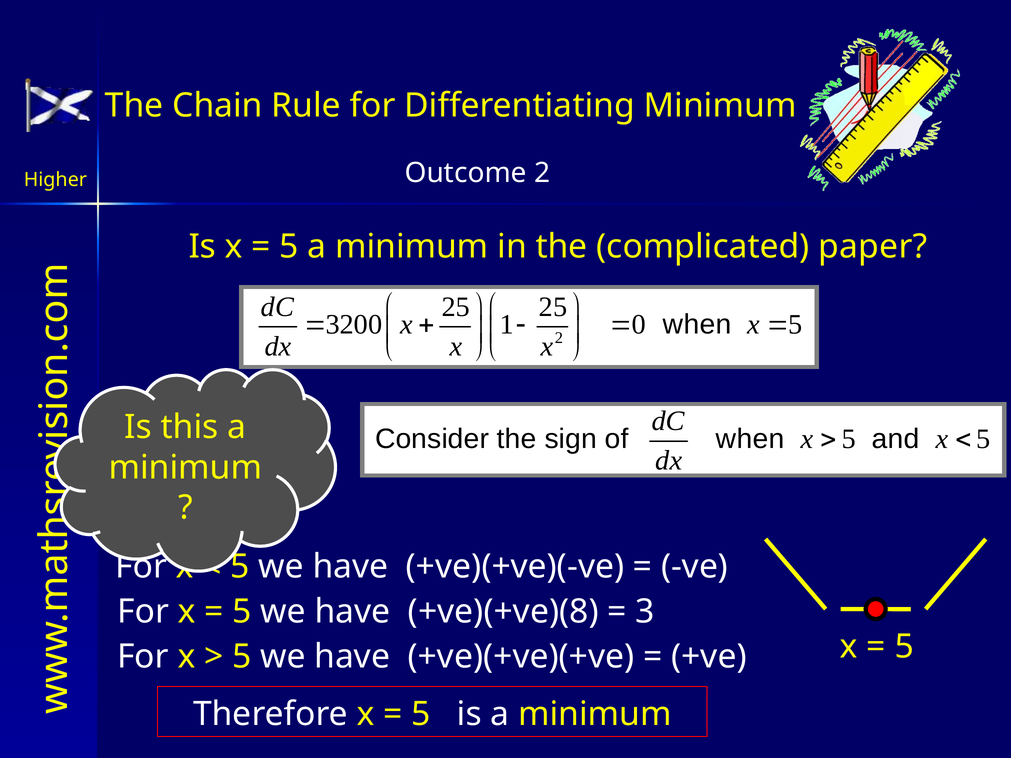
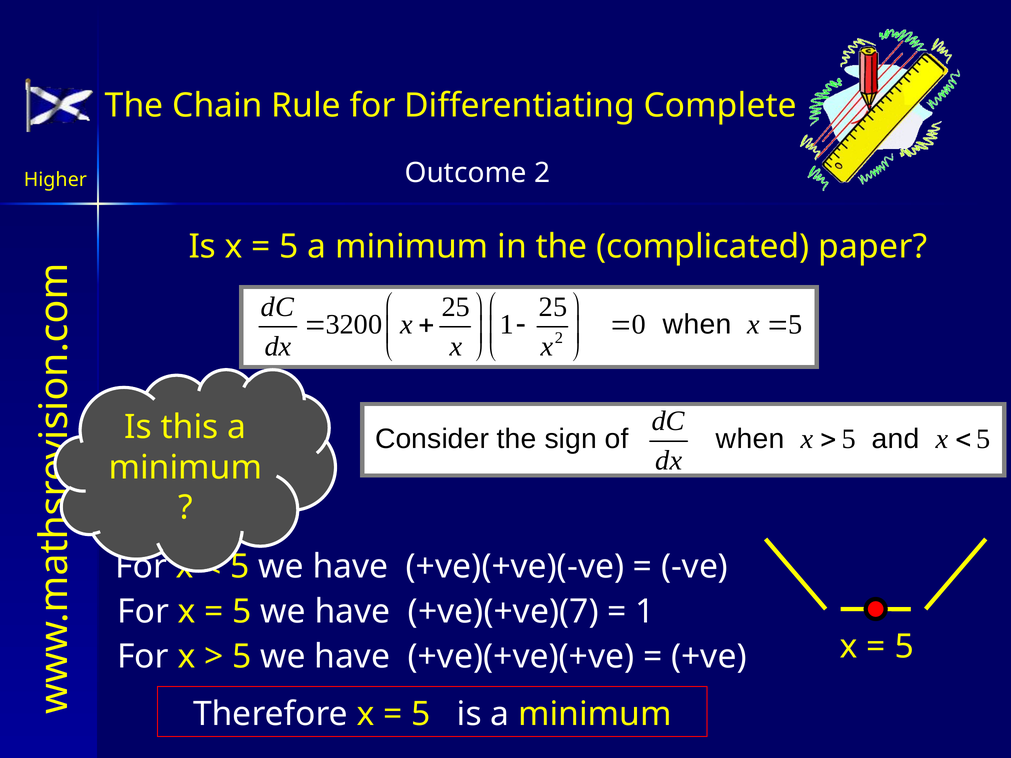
Differentiating Minimum: Minimum -> Complete (720, 105)
+ve)(+ve)(8: +ve)(+ve)(8 -> +ve)(+ve)(7 (503, 612)
3: 3 -> 1 (645, 612)
